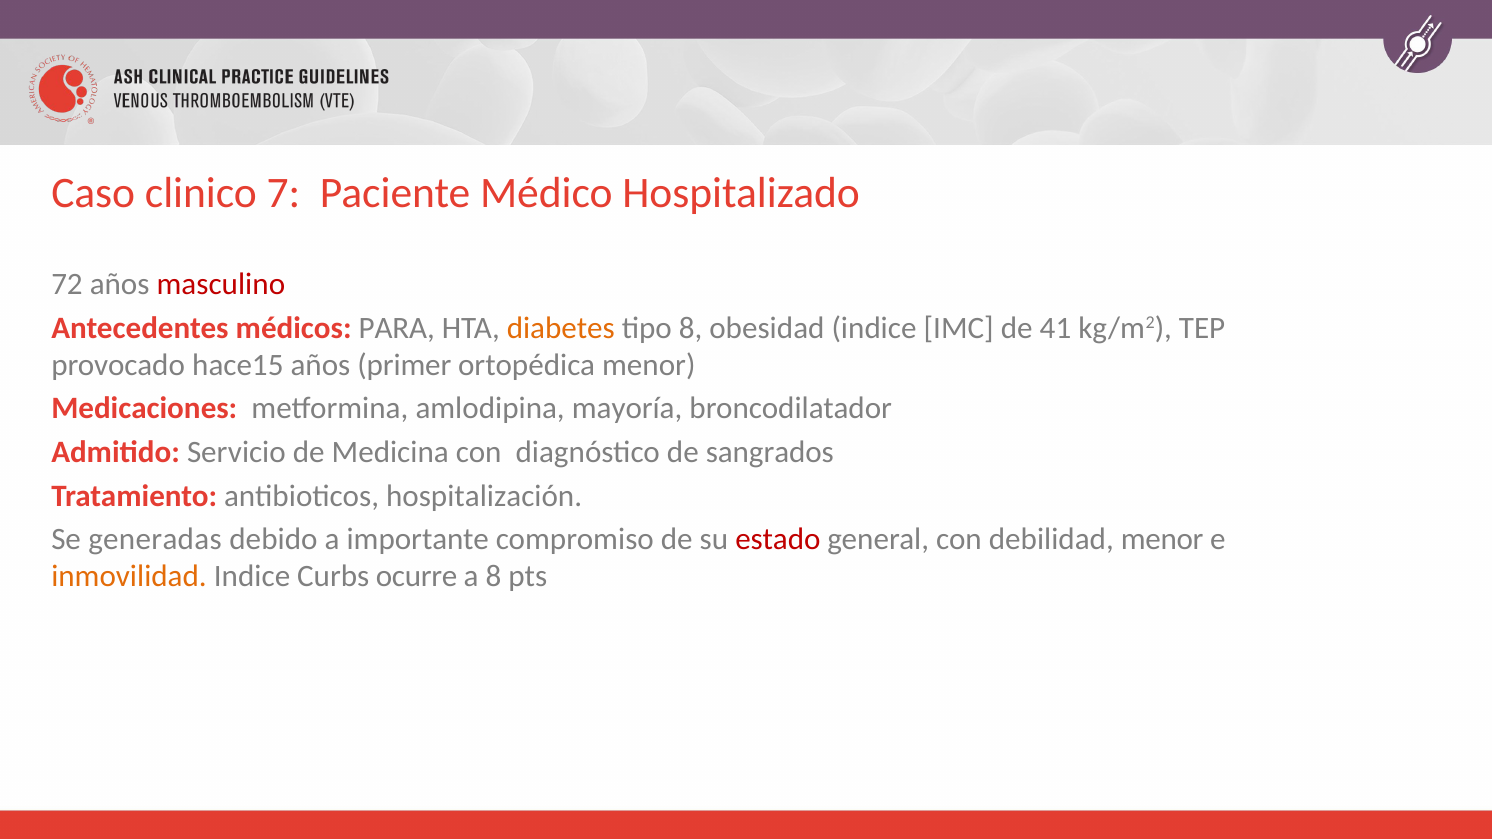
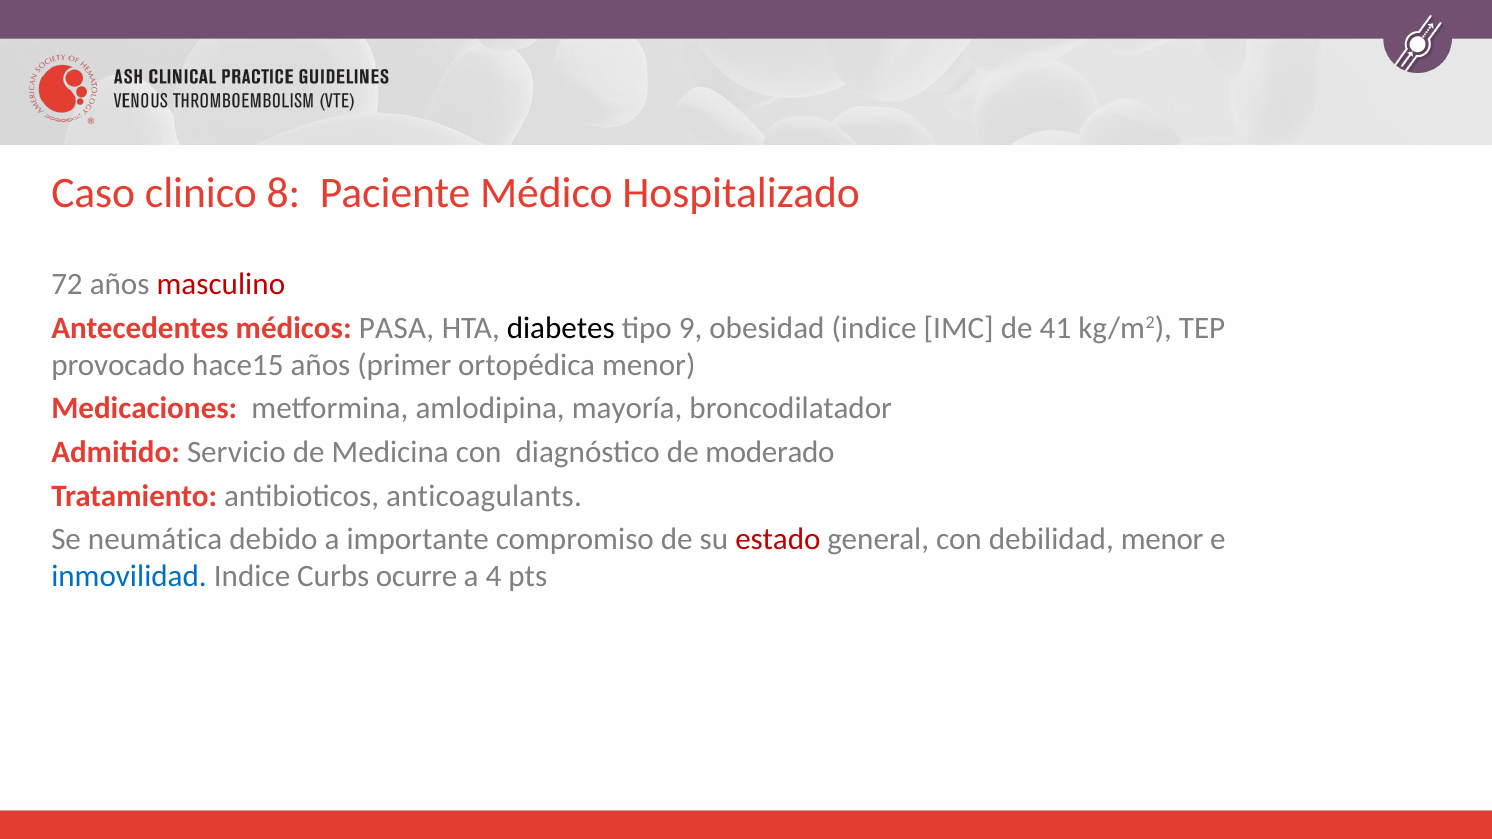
7: 7 -> 8 (284, 193)
PARA: PARA -> PASA (396, 328)
diabetes colour: orange -> black (561, 328)
tipo 8: 8 -> 9 (691, 328)
sangrados: sangrados -> moderado (770, 452)
hospitalización: hospitalización -> anticoagulants (484, 496)
generadas: generadas -> neumática (155, 539)
inmovilidad colour: orange -> blue (129, 577)
a 8: 8 -> 4 (493, 577)
